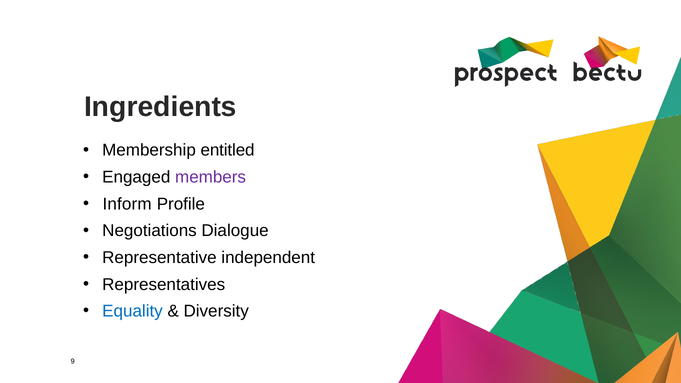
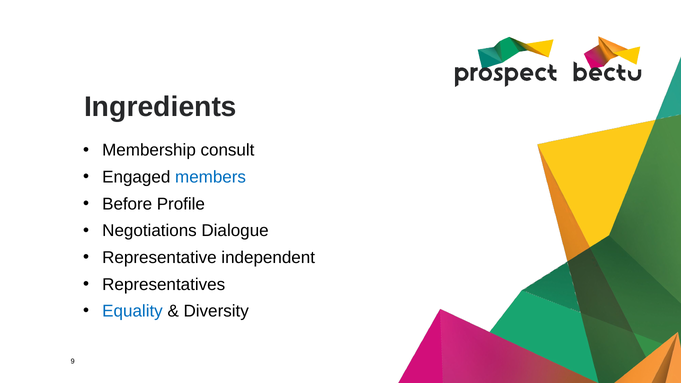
entitled: entitled -> consult (227, 150)
members colour: purple -> blue (211, 177)
Inform: Inform -> Before (127, 204)
